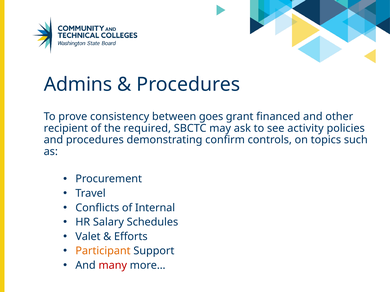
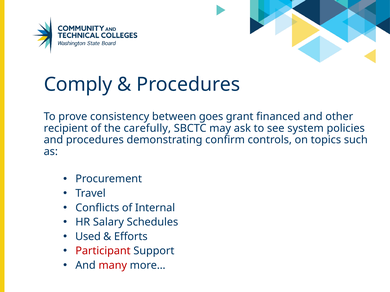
Admins: Admins -> Comply (78, 85)
required: required -> carefully (147, 128)
activity: activity -> system (306, 128)
Valet: Valet -> Used (88, 237)
Participant colour: orange -> red (103, 251)
